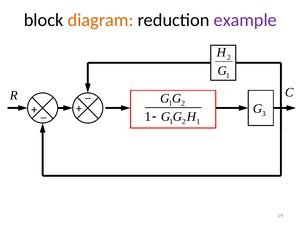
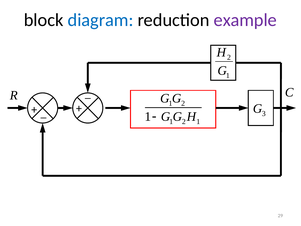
diagram colour: orange -> blue (101, 20)
